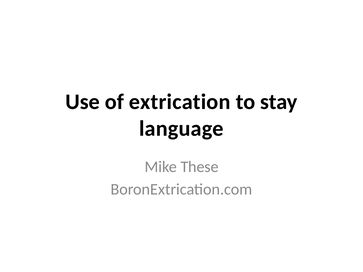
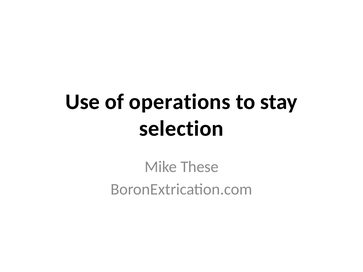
extrication: extrication -> operations (180, 102)
language: language -> selection (181, 129)
